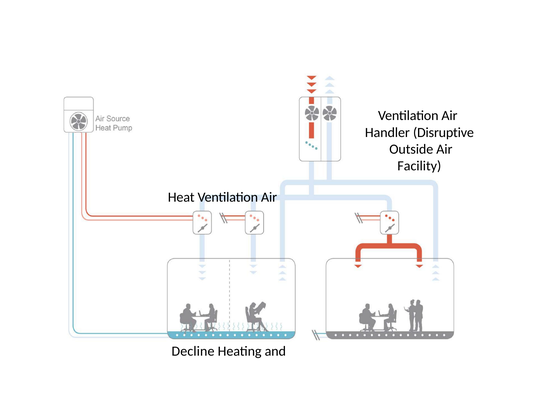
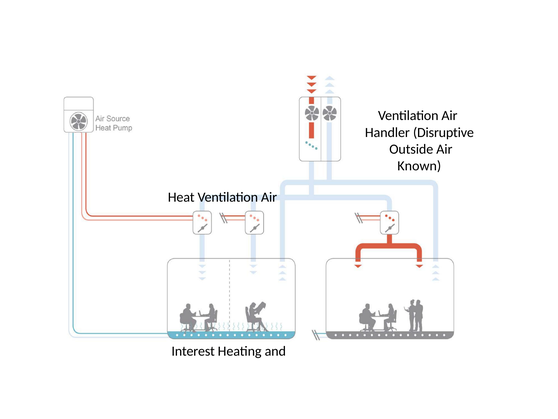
Facility: Facility -> Known (419, 166)
Decline: Decline -> Interest (193, 351)
